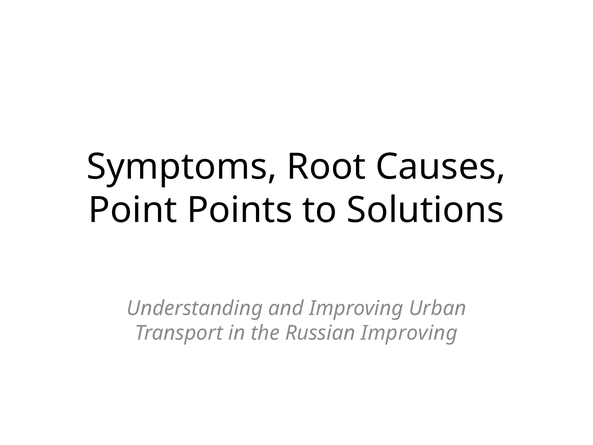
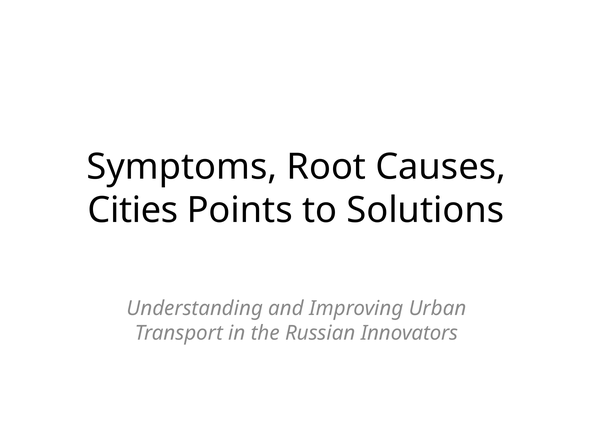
Point: Point -> Cities (133, 210)
Russian Improving: Improving -> Innovators (409, 333)
